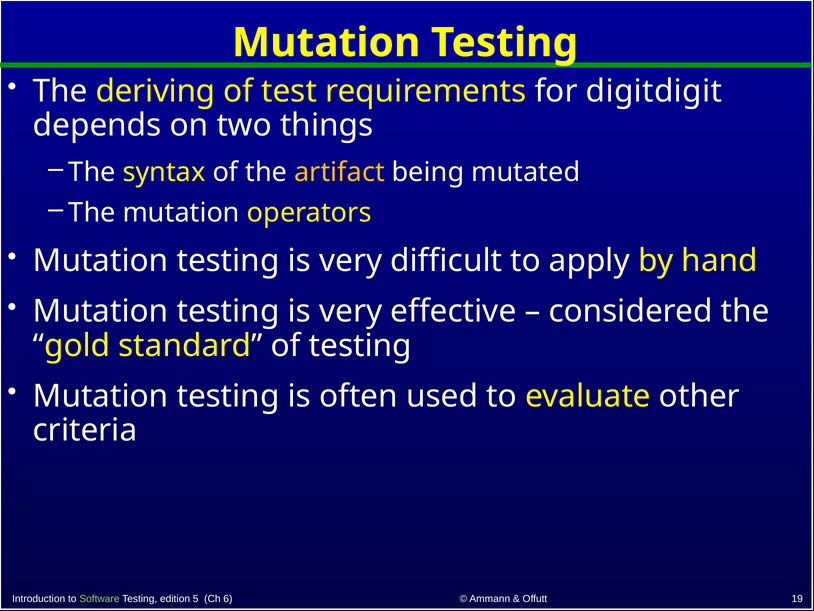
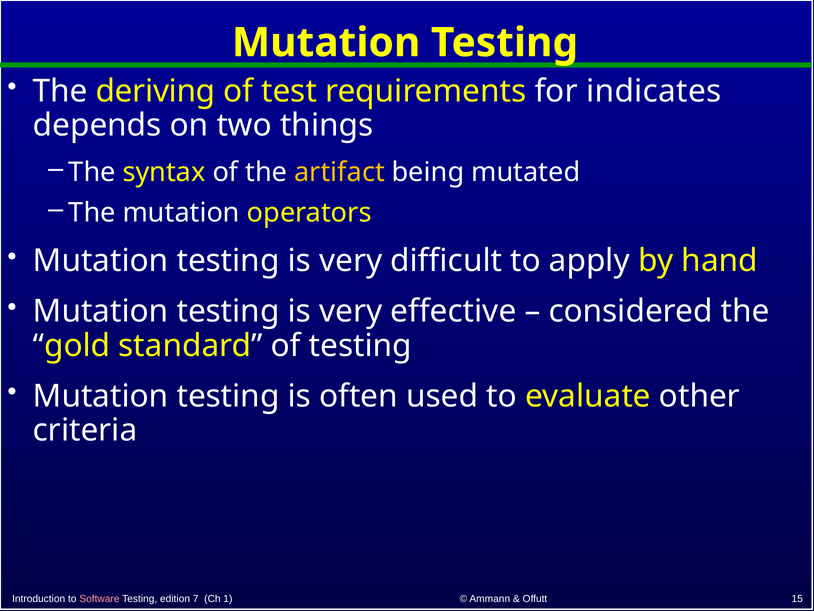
digitdigit: digitdigit -> indicates (654, 91)
Software colour: light green -> pink (99, 598)
5: 5 -> 7 (196, 598)
6: 6 -> 1 (228, 598)
19: 19 -> 15 (797, 598)
